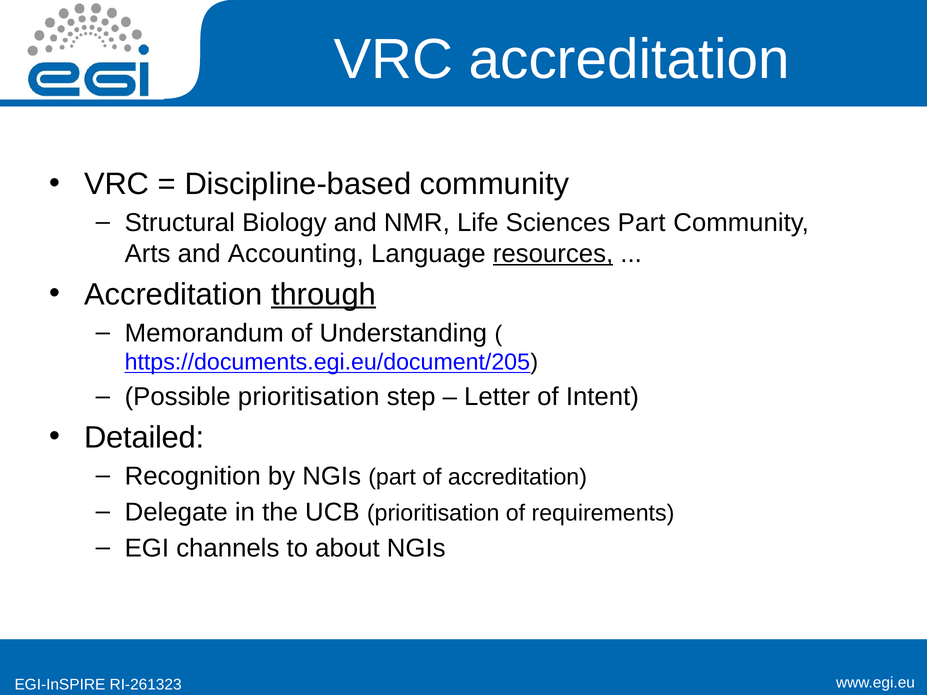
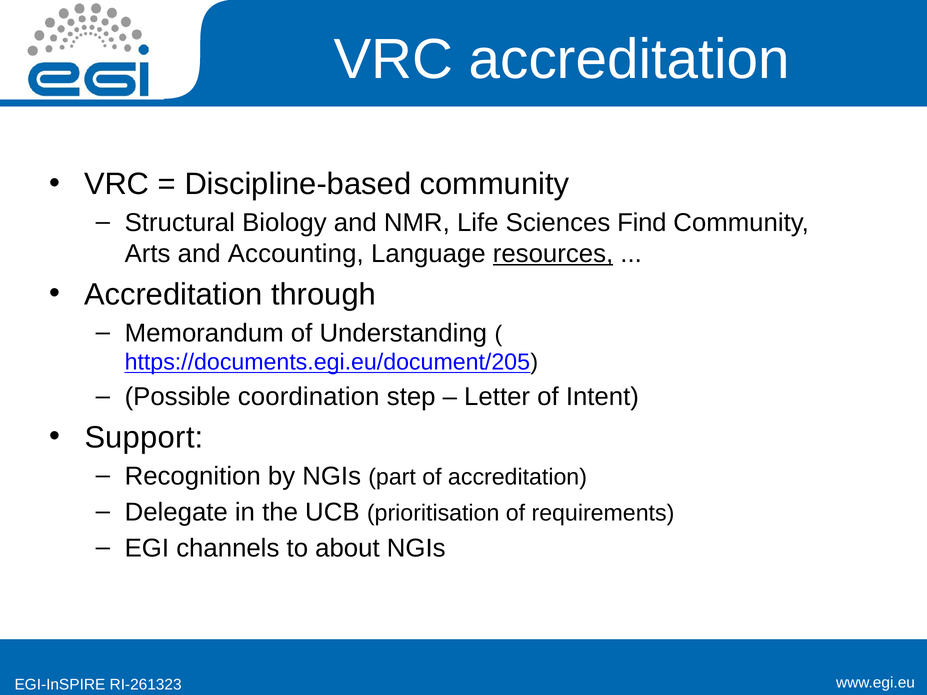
Sciences Part: Part -> Find (642, 223)
through underline: present -> none (324, 294)
Possible prioritisation: prioritisation -> coordination (309, 397)
Detailed: Detailed -> Support (144, 438)
